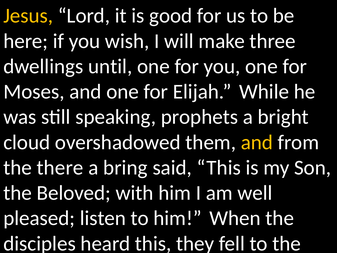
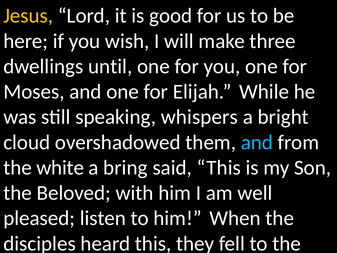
prophets: prophets -> whispers (199, 117)
and colour: yellow -> light blue (257, 142)
there: there -> white (60, 167)
